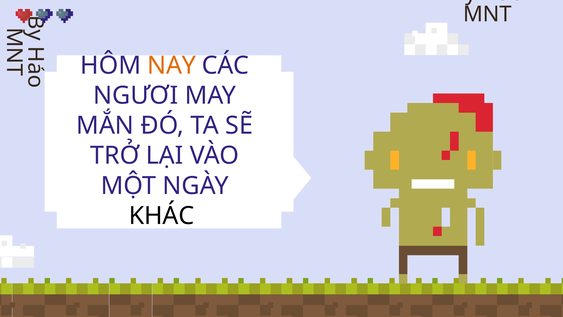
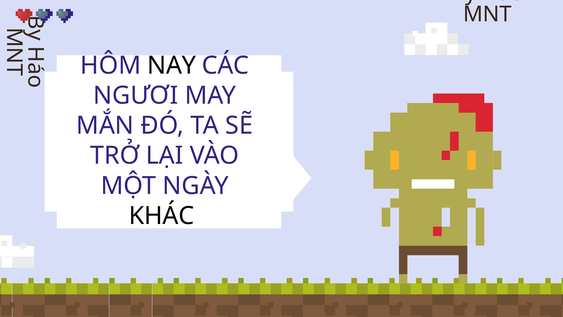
NAY colour: orange -> black (172, 65)
